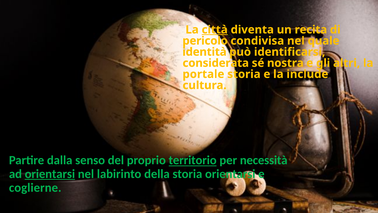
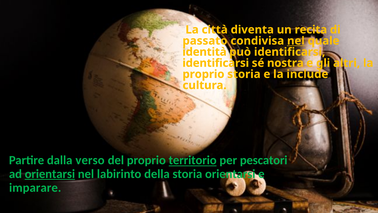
città underline: present -> none (215, 30)
pericolo: pericolo -> passato (205, 41)
nel underline: none -> present (296, 41)
considerata: considerata -> identificarsi (216, 63)
portale: portale -> proprio (203, 74)
senso: senso -> verso (90, 160)
necessità: necessità -> pescatori (264, 160)
coglierne: coglierne -> imparare (35, 187)
